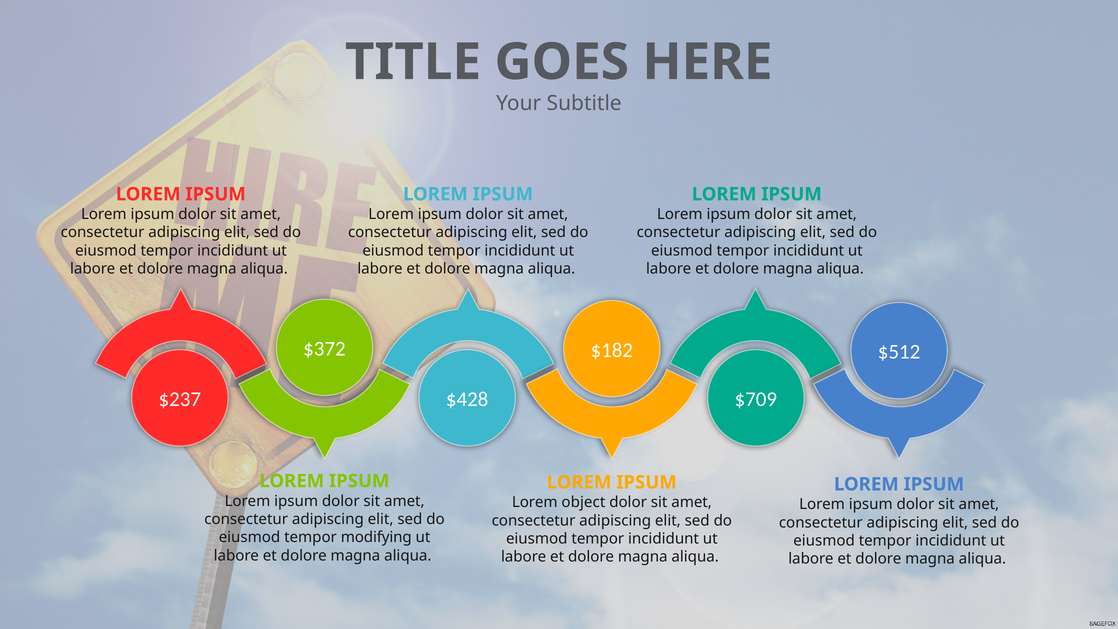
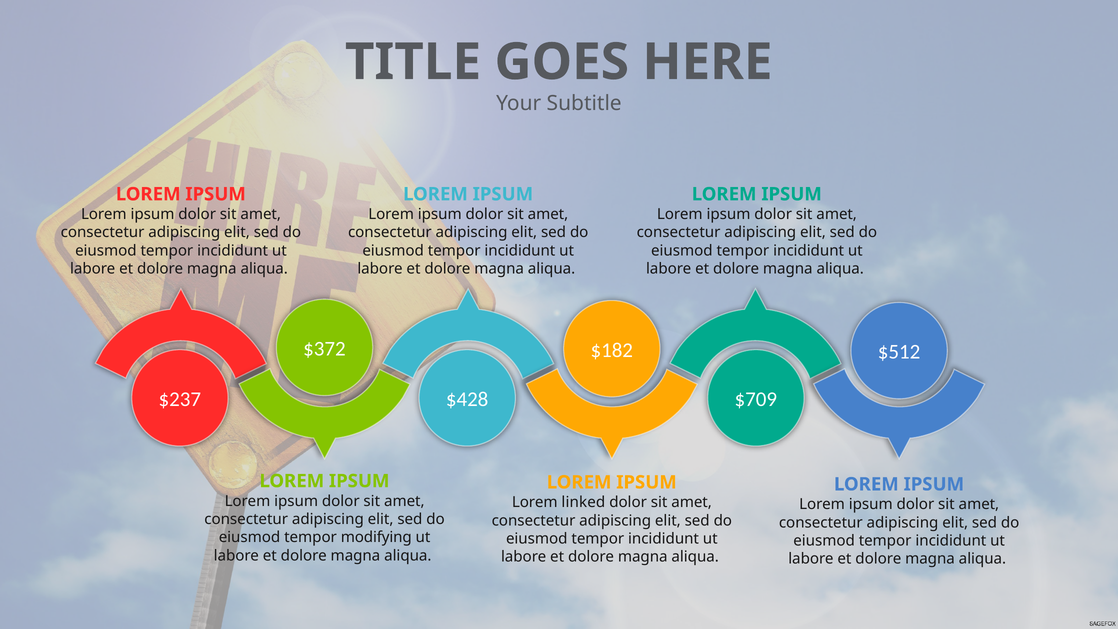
object: object -> linked (583, 502)
